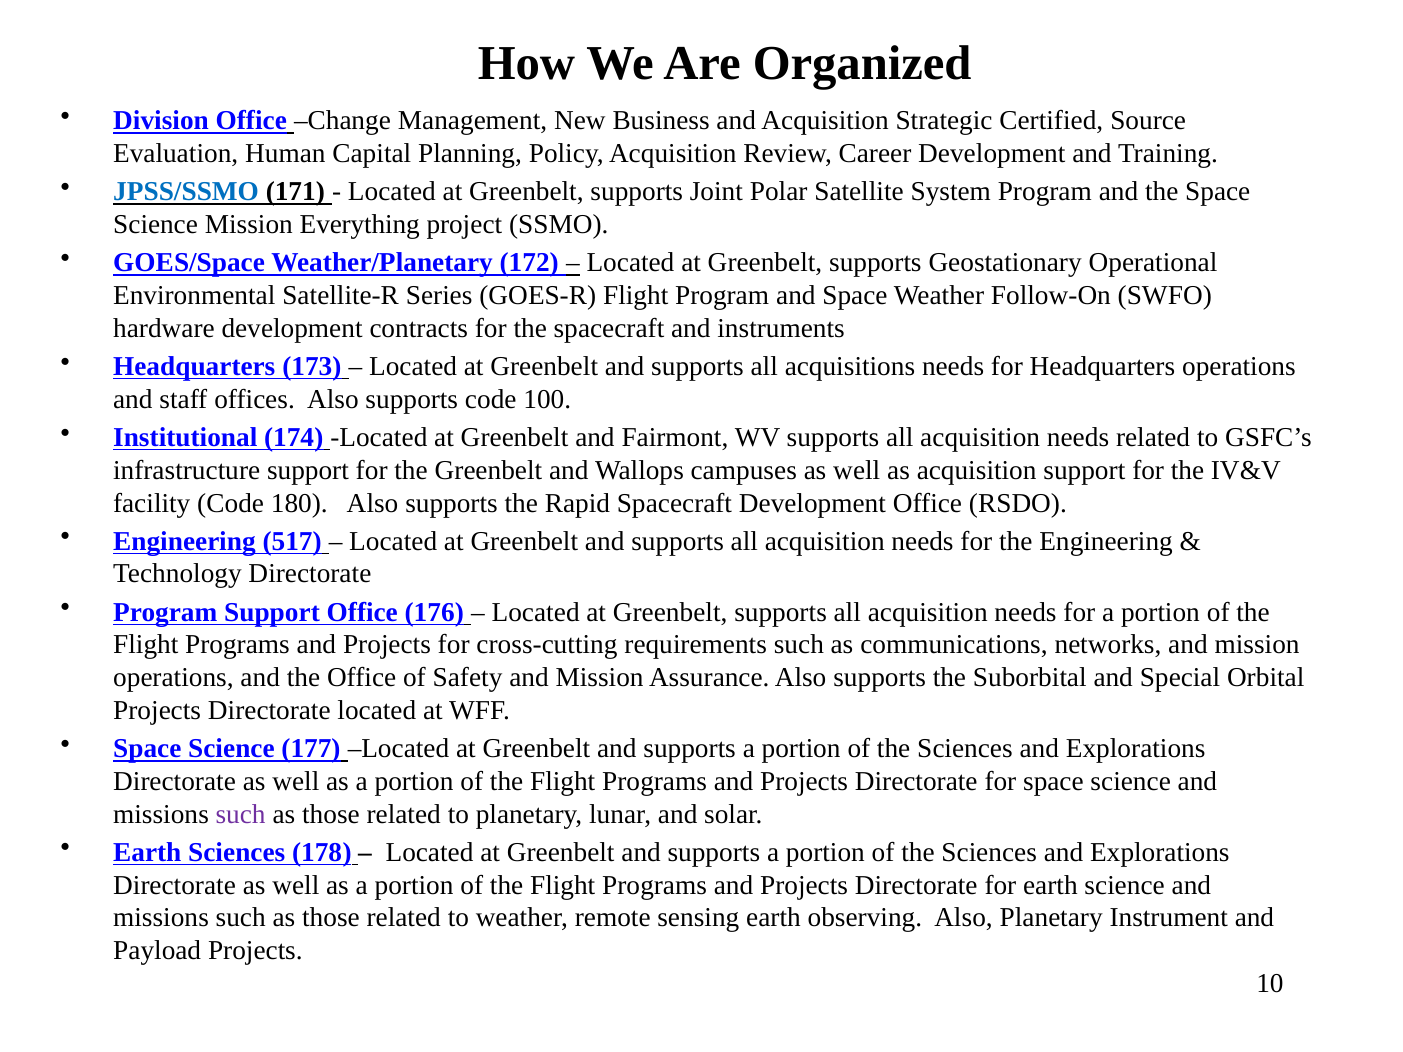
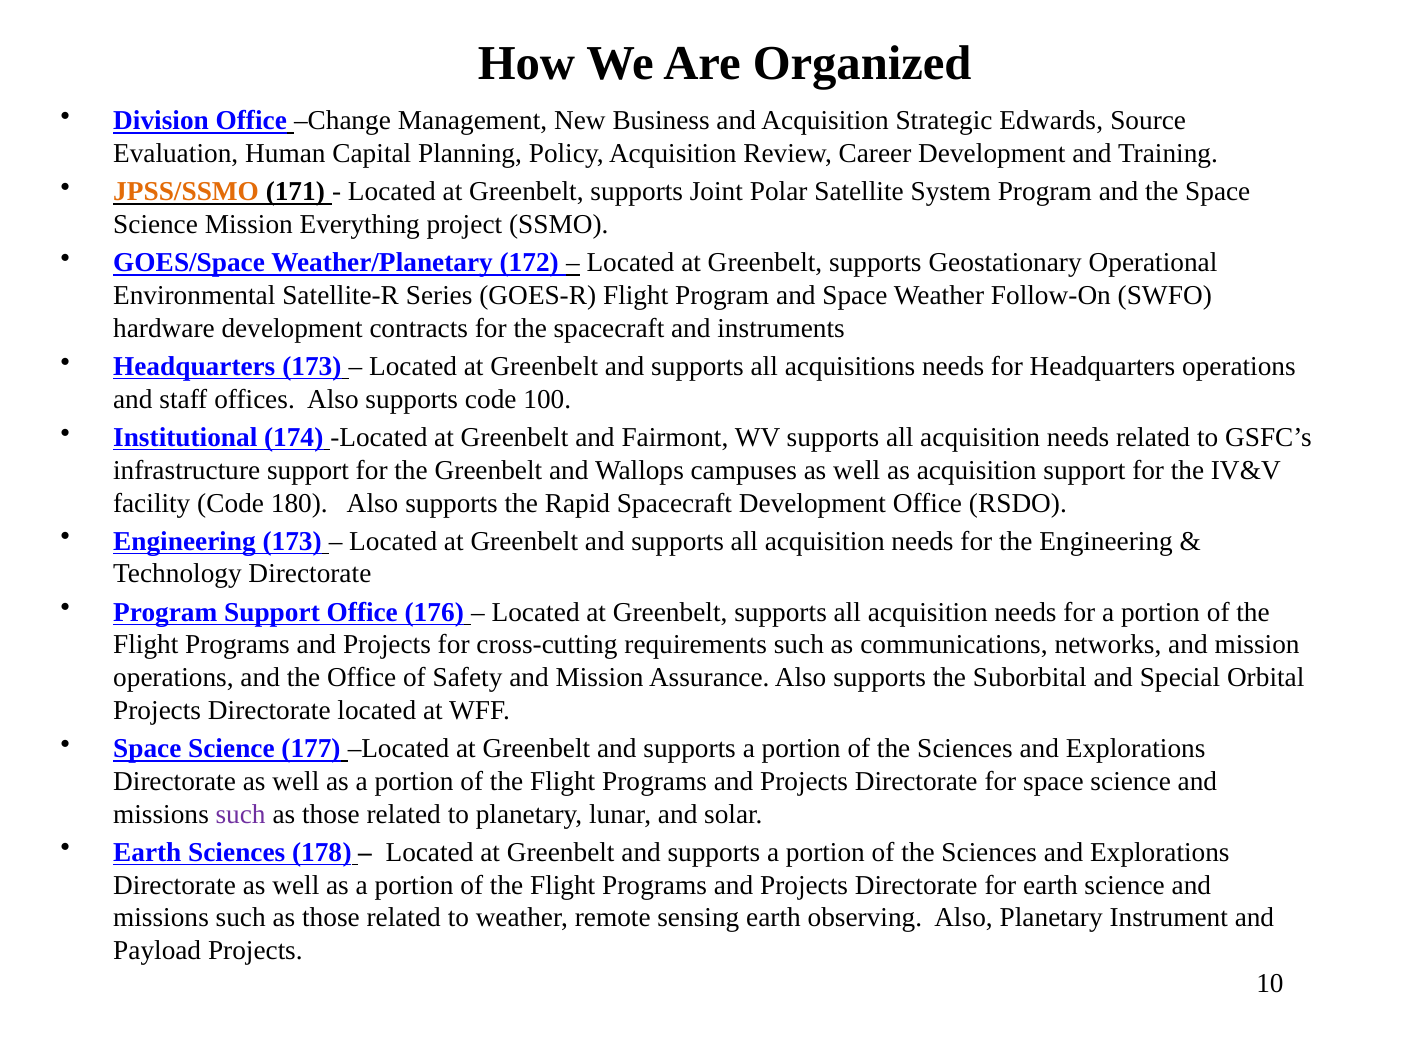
Certified: Certified -> Edwards (1051, 121)
JPSS/SSMO colour: blue -> orange (186, 192)
Engineering 517: 517 -> 173 (292, 541)
